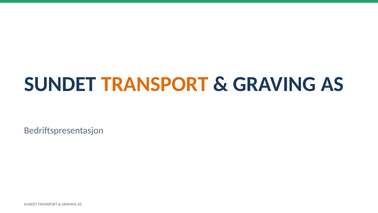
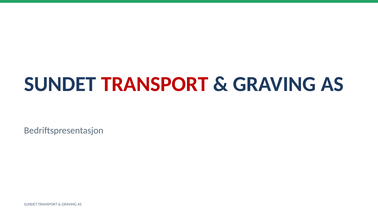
TRANSPORT colour: orange -> red (155, 84)
